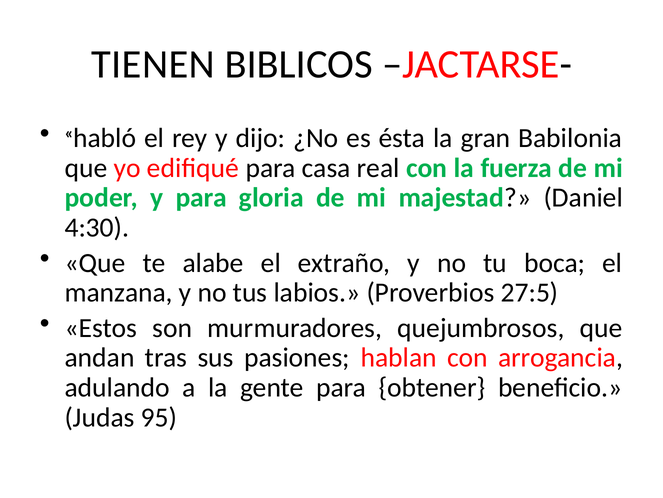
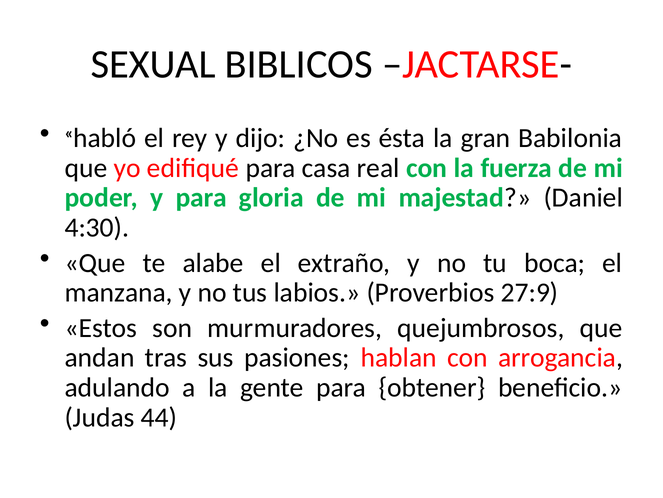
TIENEN: TIENEN -> SEXUAL (153, 64)
27:5: 27:5 -> 27:9 (530, 292)
95: 95 -> 44 (159, 417)
